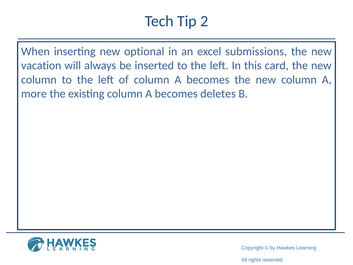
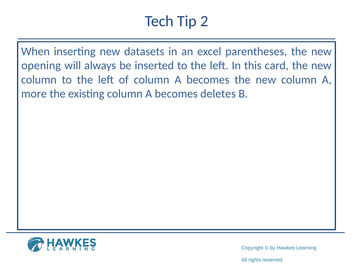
optional: optional -> datasets (144, 51)
submissions: submissions -> parentheses (256, 51)
vacation: vacation -> opening (41, 66)
